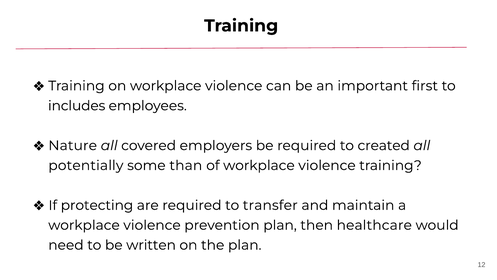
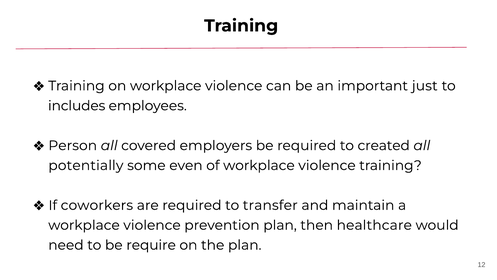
first: first -> just (425, 86)
Nature: Nature -> Person (73, 145)
than: than -> even (186, 165)
protecting: protecting -> coworkers (97, 205)
written: written -> require (151, 245)
